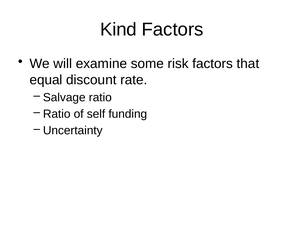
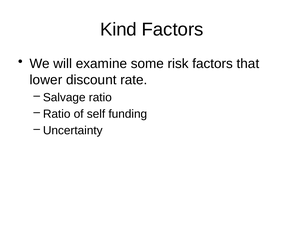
equal: equal -> lower (46, 80)
